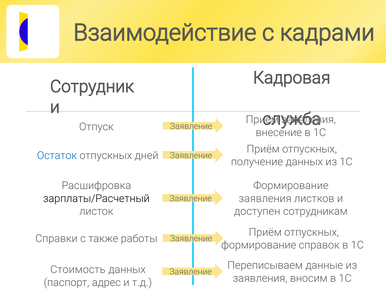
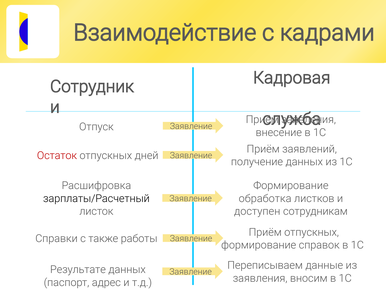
отпускных: отпускных -> заявлений (310, 149)
Остаток colour: blue -> red (57, 155)
заявления: заявления -> обработка (265, 198)
Стоимость: Стоимость -> Результате (78, 269)
